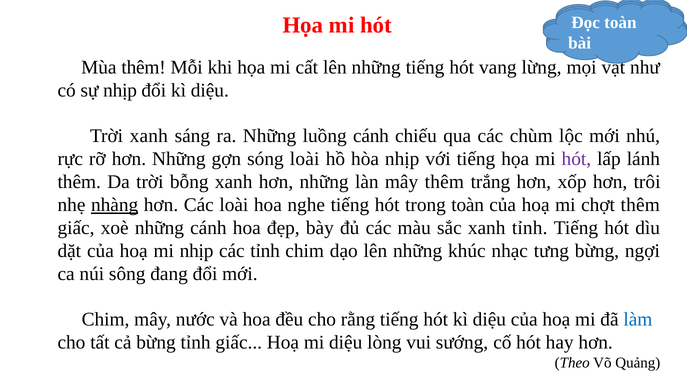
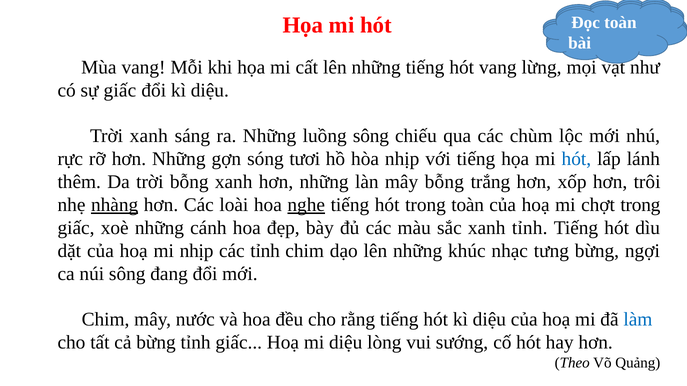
Mùa thêm: thêm -> vang (144, 67)
sự nhịp: nhịp -> giấc (120, 90)
luồng cánh: cánh -> sông (371, 136)
sóng loài: loài -> tươi (305, 159)
hót colour: purple -> blue (576, 159)
mây thêm: thêm -> bỗng (444, 182)
nghe underline: none -> present (306, 205)
chợt thêm: thêm -> trong (640, 205)
